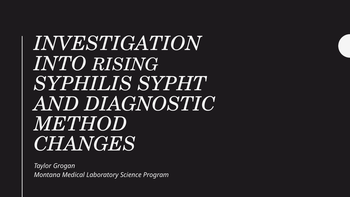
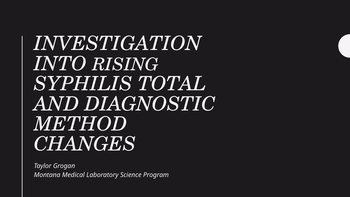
SYPHT: SYPHT -> TOTAL (172, 84)
